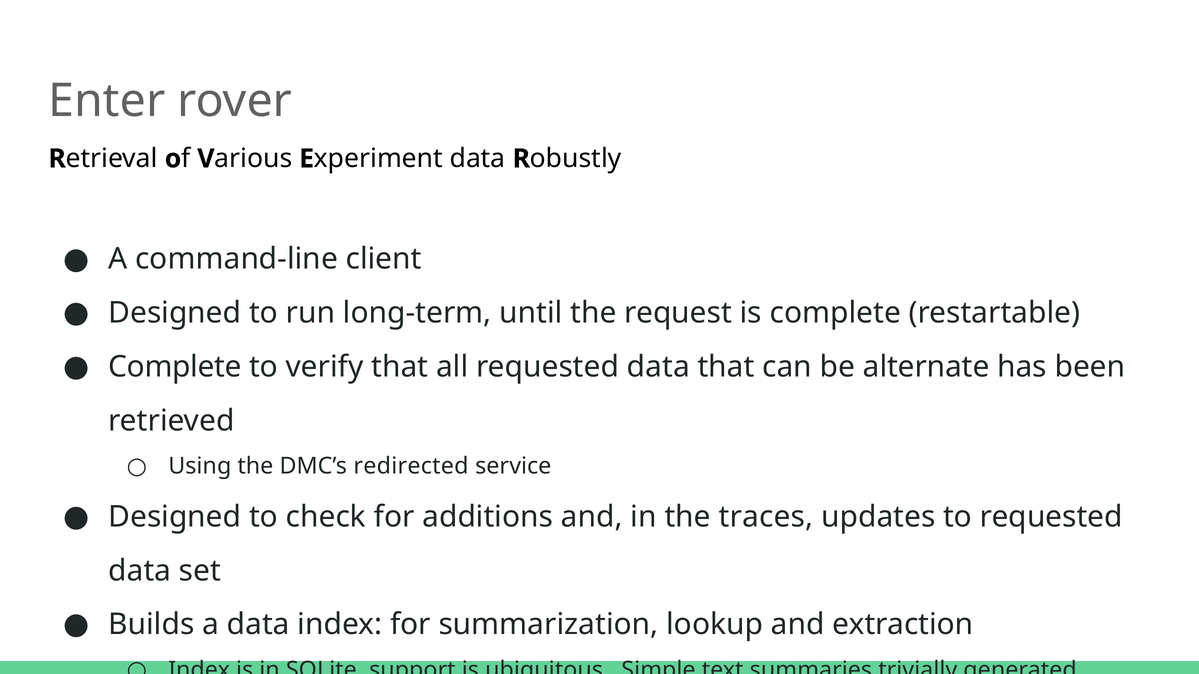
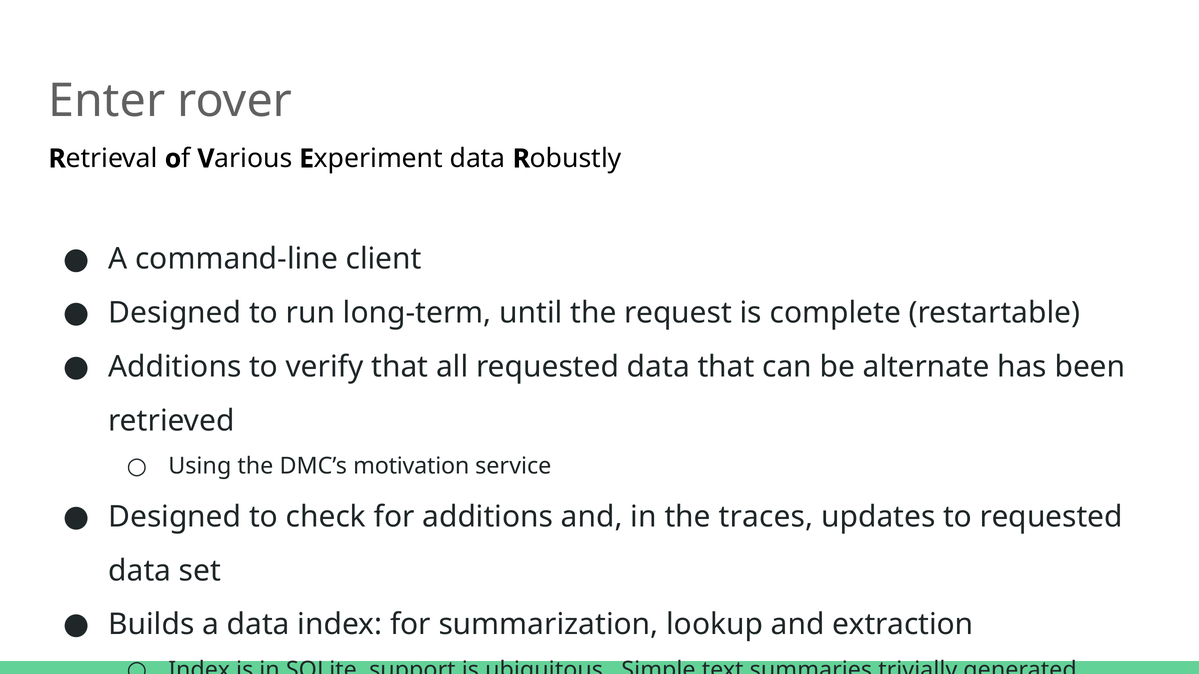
Complete: Complete -> Additions (175, 367)
redirected: redirected -> motivation (411, 467)
